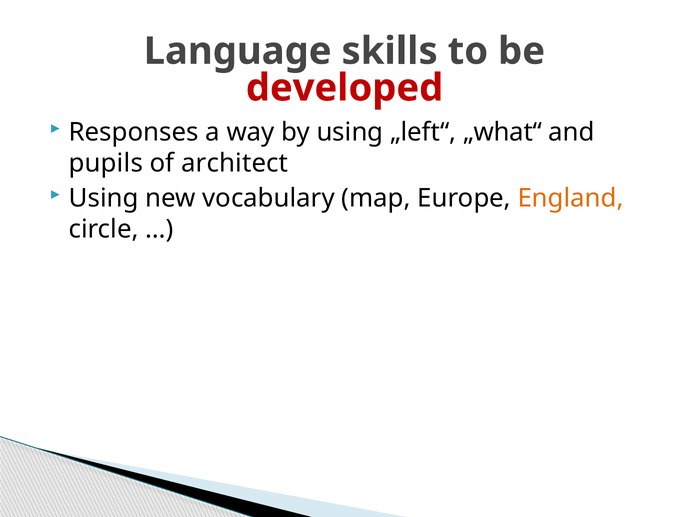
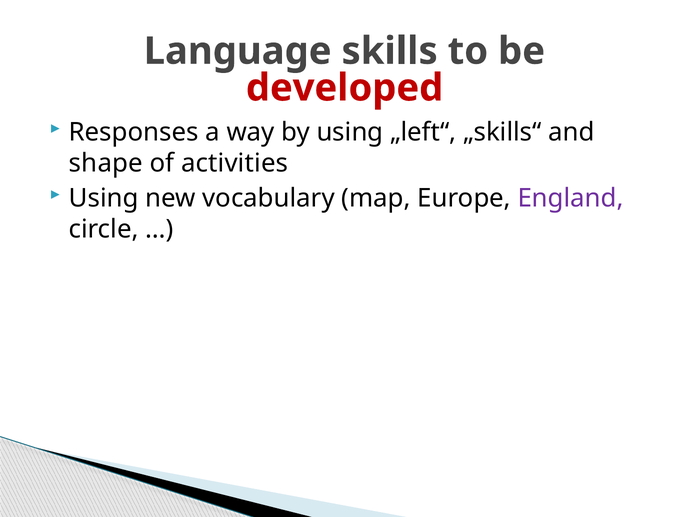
„what“: „what“ -> „skills“ (502, 132)
pupils: pupils -> shape (106, 163)
architect: architect -> activities (235, 163)
England colour: orange -> purple (571, 198)
